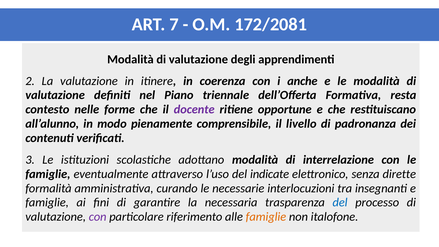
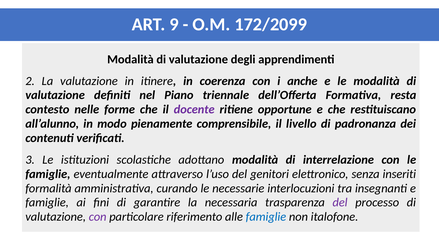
7: 7 -> 9 (174, 25)
172/2081: 172/2081 -> 172/2099 (271, 25)
indicate: indicate -> genitori (270, 174)
dirette: dirette -> inseriti (399, 174)
del colour: blue -> purple (340, 203)
famiglie colour: orange -> blue (266, 217)
